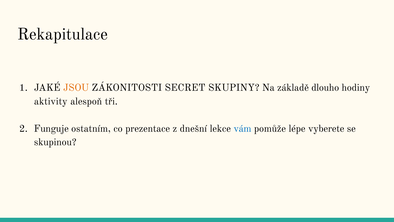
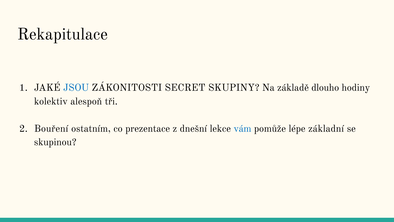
JSOU colour: orange -> blue (76, 88)
aktivity: aktivity -> kolektiv (51, 101)
Funguje: Funguje -> Bouření (51, 128)
vyberete: vyberete -> základní (326, 128)
